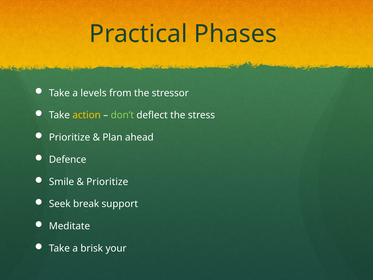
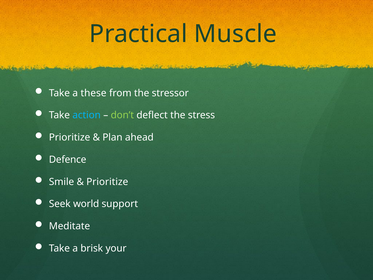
Phases: Phases -> Muscle (235, 34)
levels: levels -> these (94, 93)
action colour: yellow -> light blue (87, 115)
break: break -> world (86, 204)
